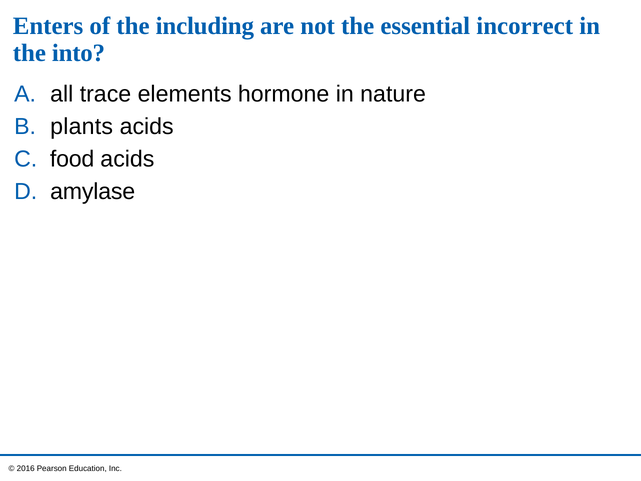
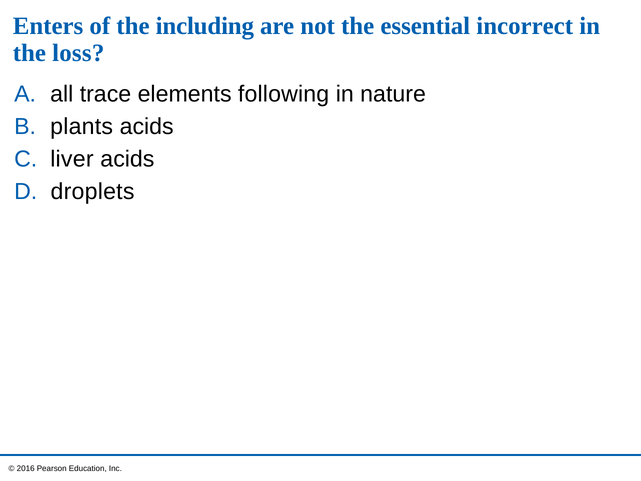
into: into -> loss (78, 53)
hormone: hormone -> following (284, 94)
food: food -> liver (72, 159)
amylase: amylase -> droplets (92, 191)
